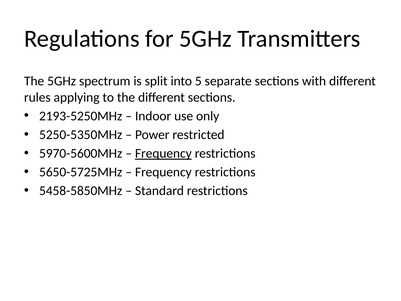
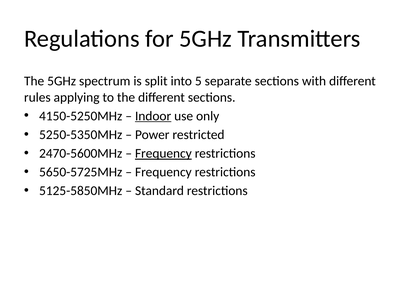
2193-5250MHz: 2193-5250MHz -> 4150-5250MHz (81, 116)
Indoor underline: none -> present (153, 116)
5970-5600MHz: 5970-5600MHz -> 2470-5600MHz (81, 153)
5458-5850MHz: 5458-5850MHz -> 5125-5850MHz (81, 191)
